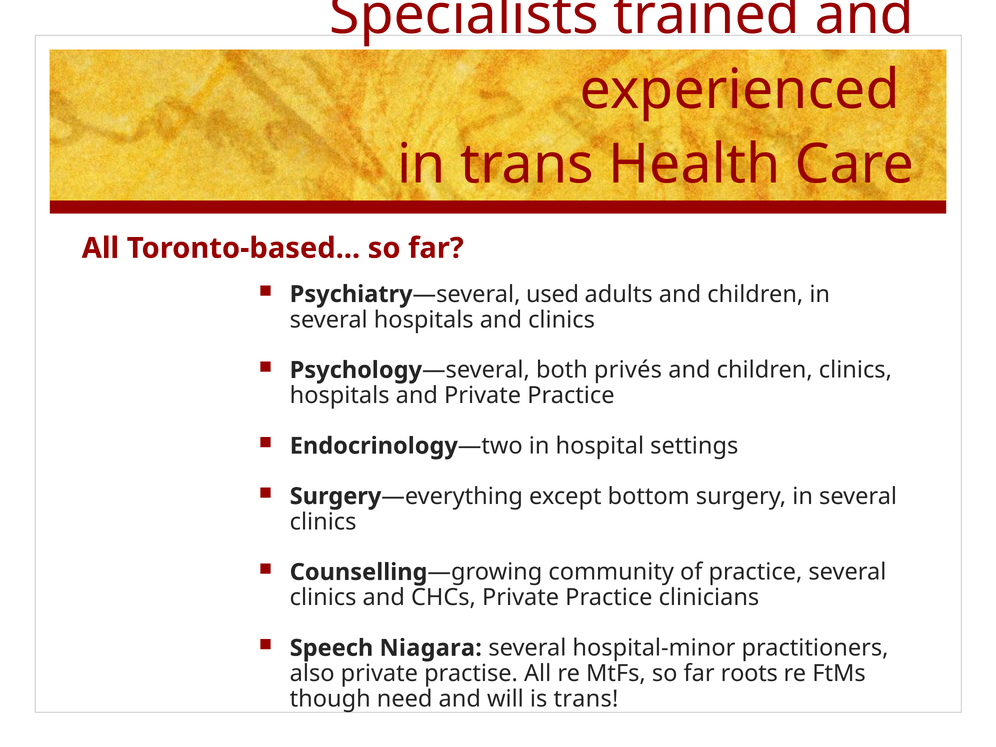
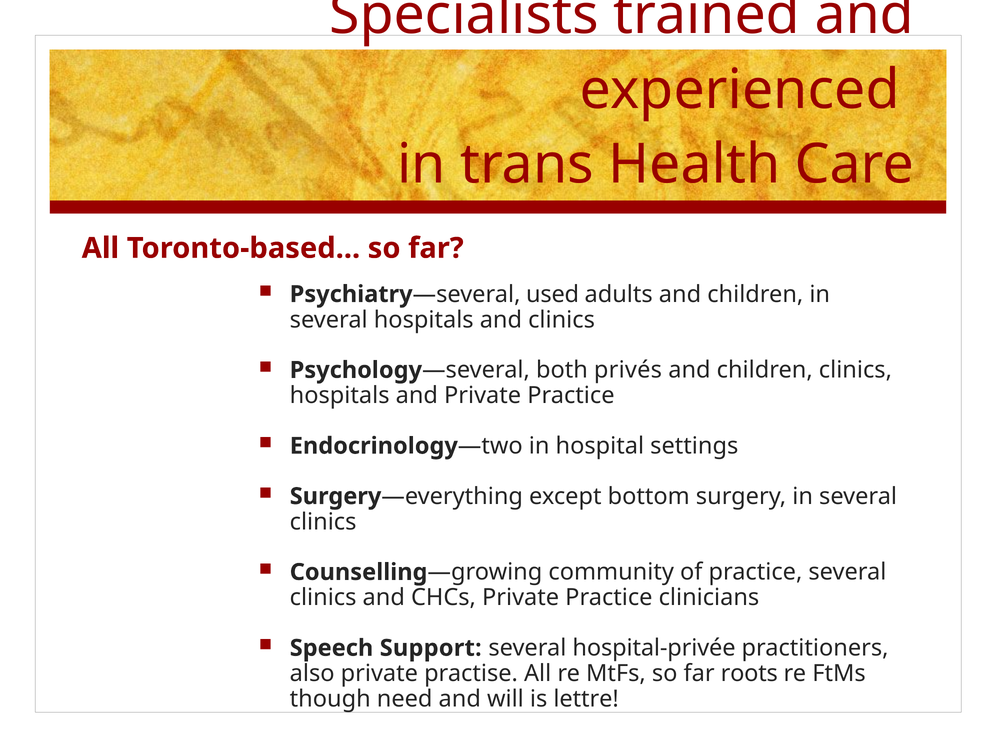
Niagara: Niagara -> Support (431, 648)
hospital-minor: hospital-minor -> hospital-privée (654, 648)
is trans: trans -> lettre (586, 699)
